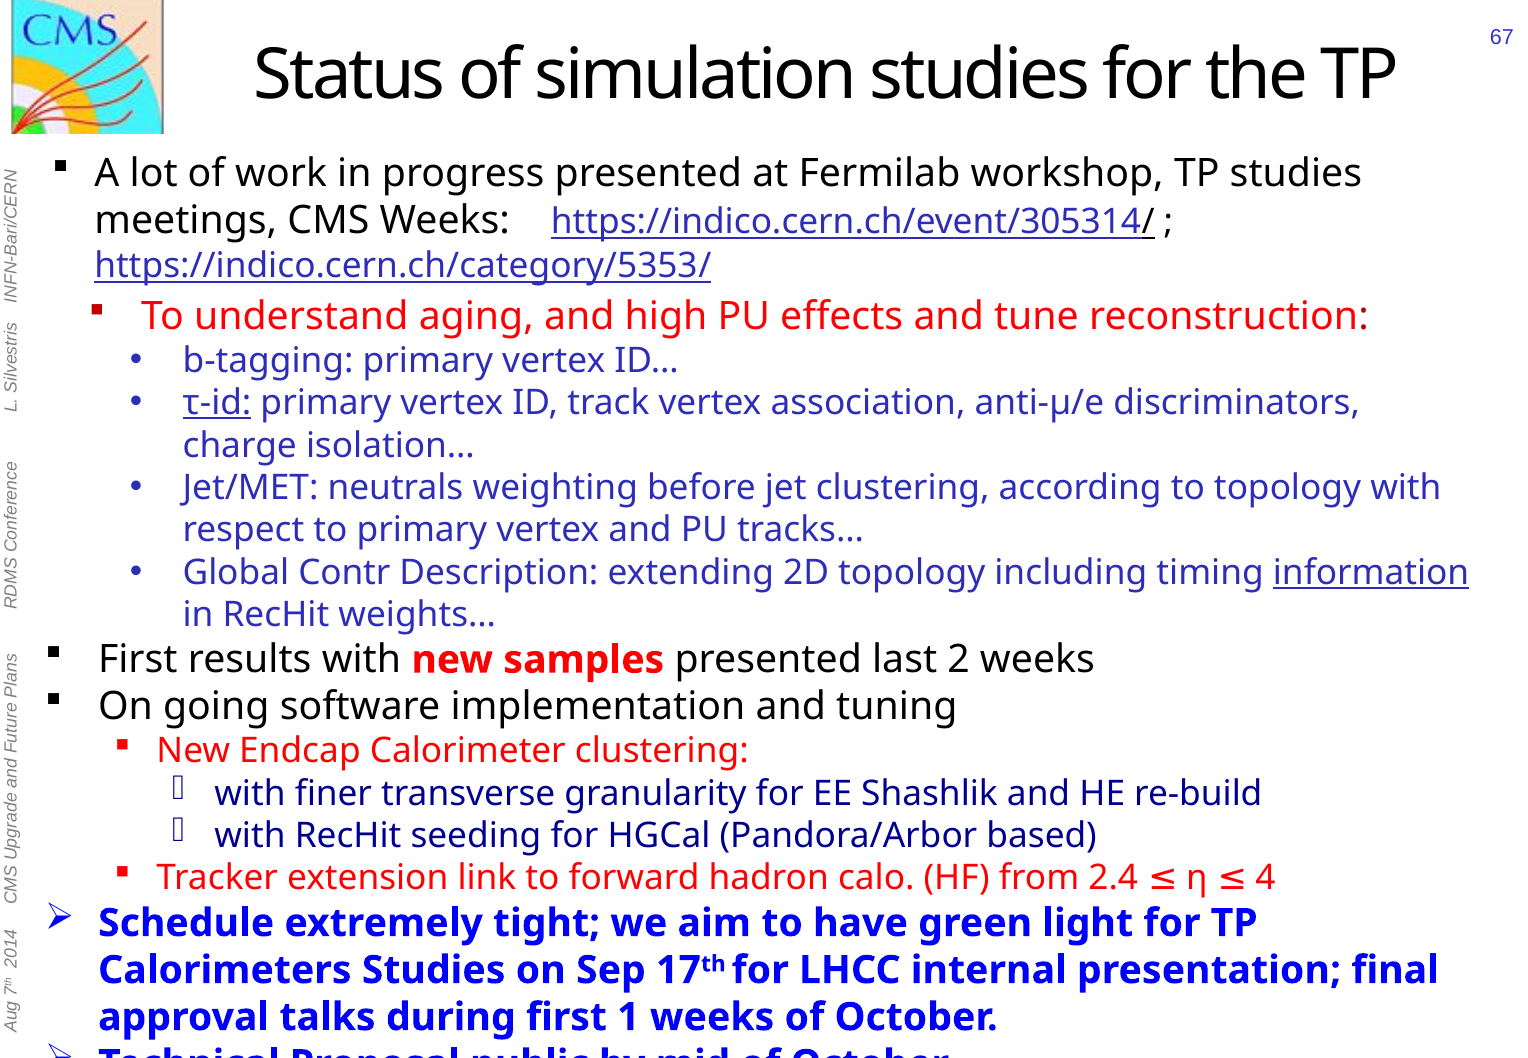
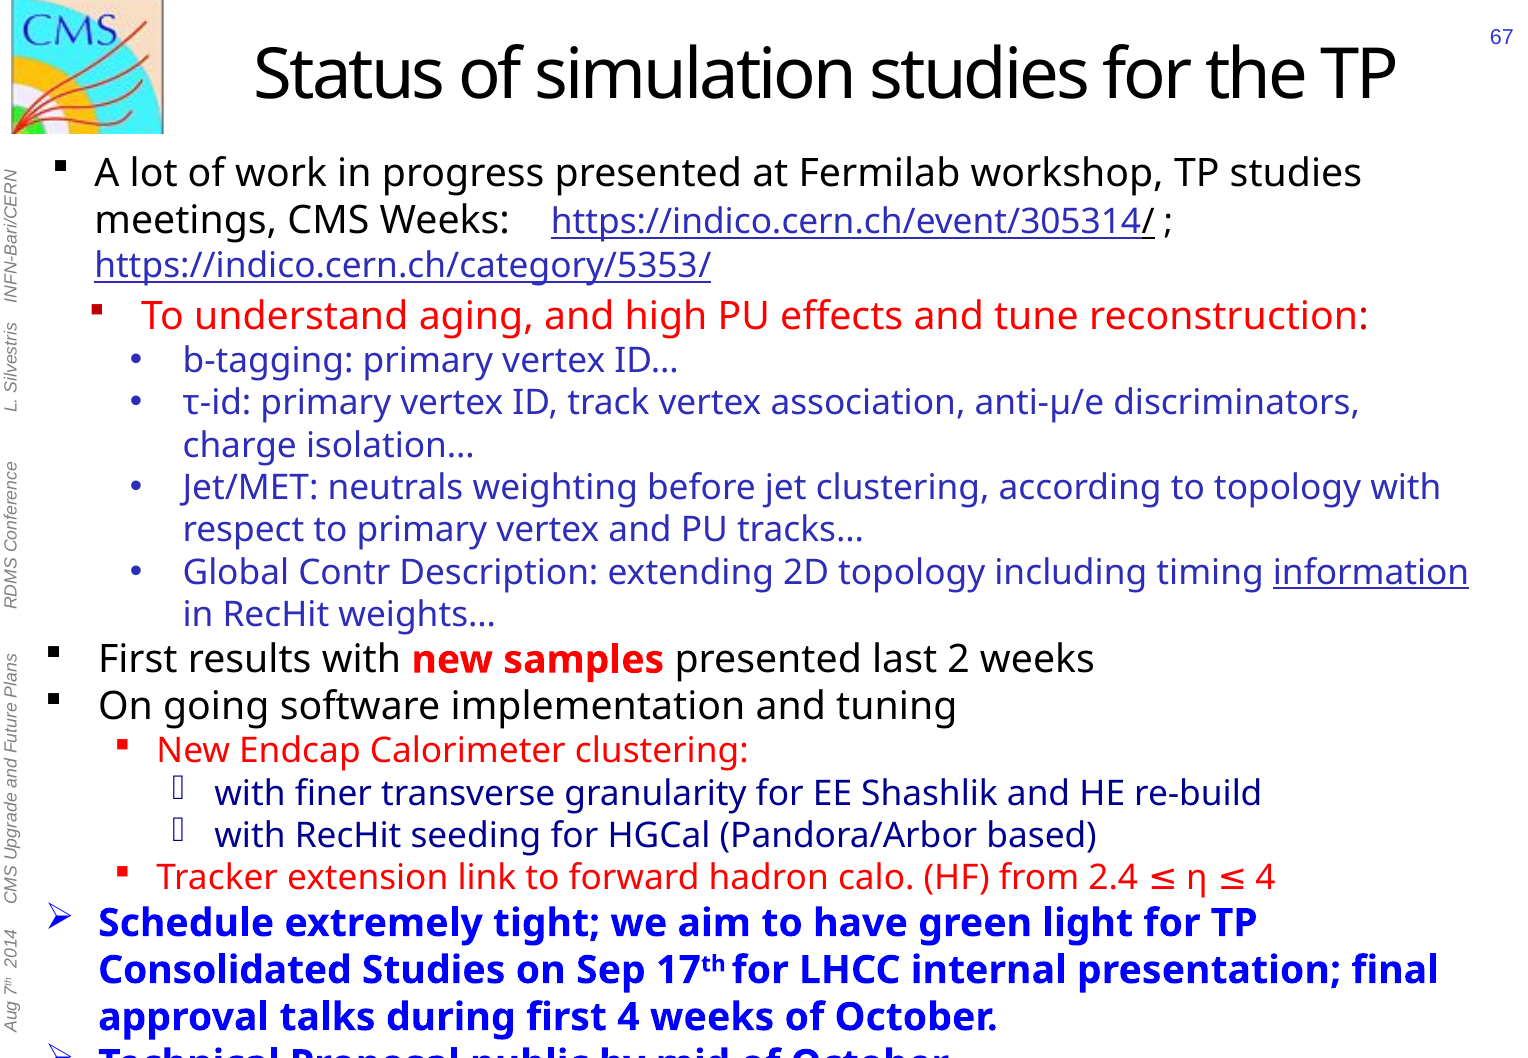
τ-id underline: present -> none (217, 403)
Calorimeters: Calorimeters -> Consolidated (225, 970)
first 1: 1 -> 4 (628, 1017)
